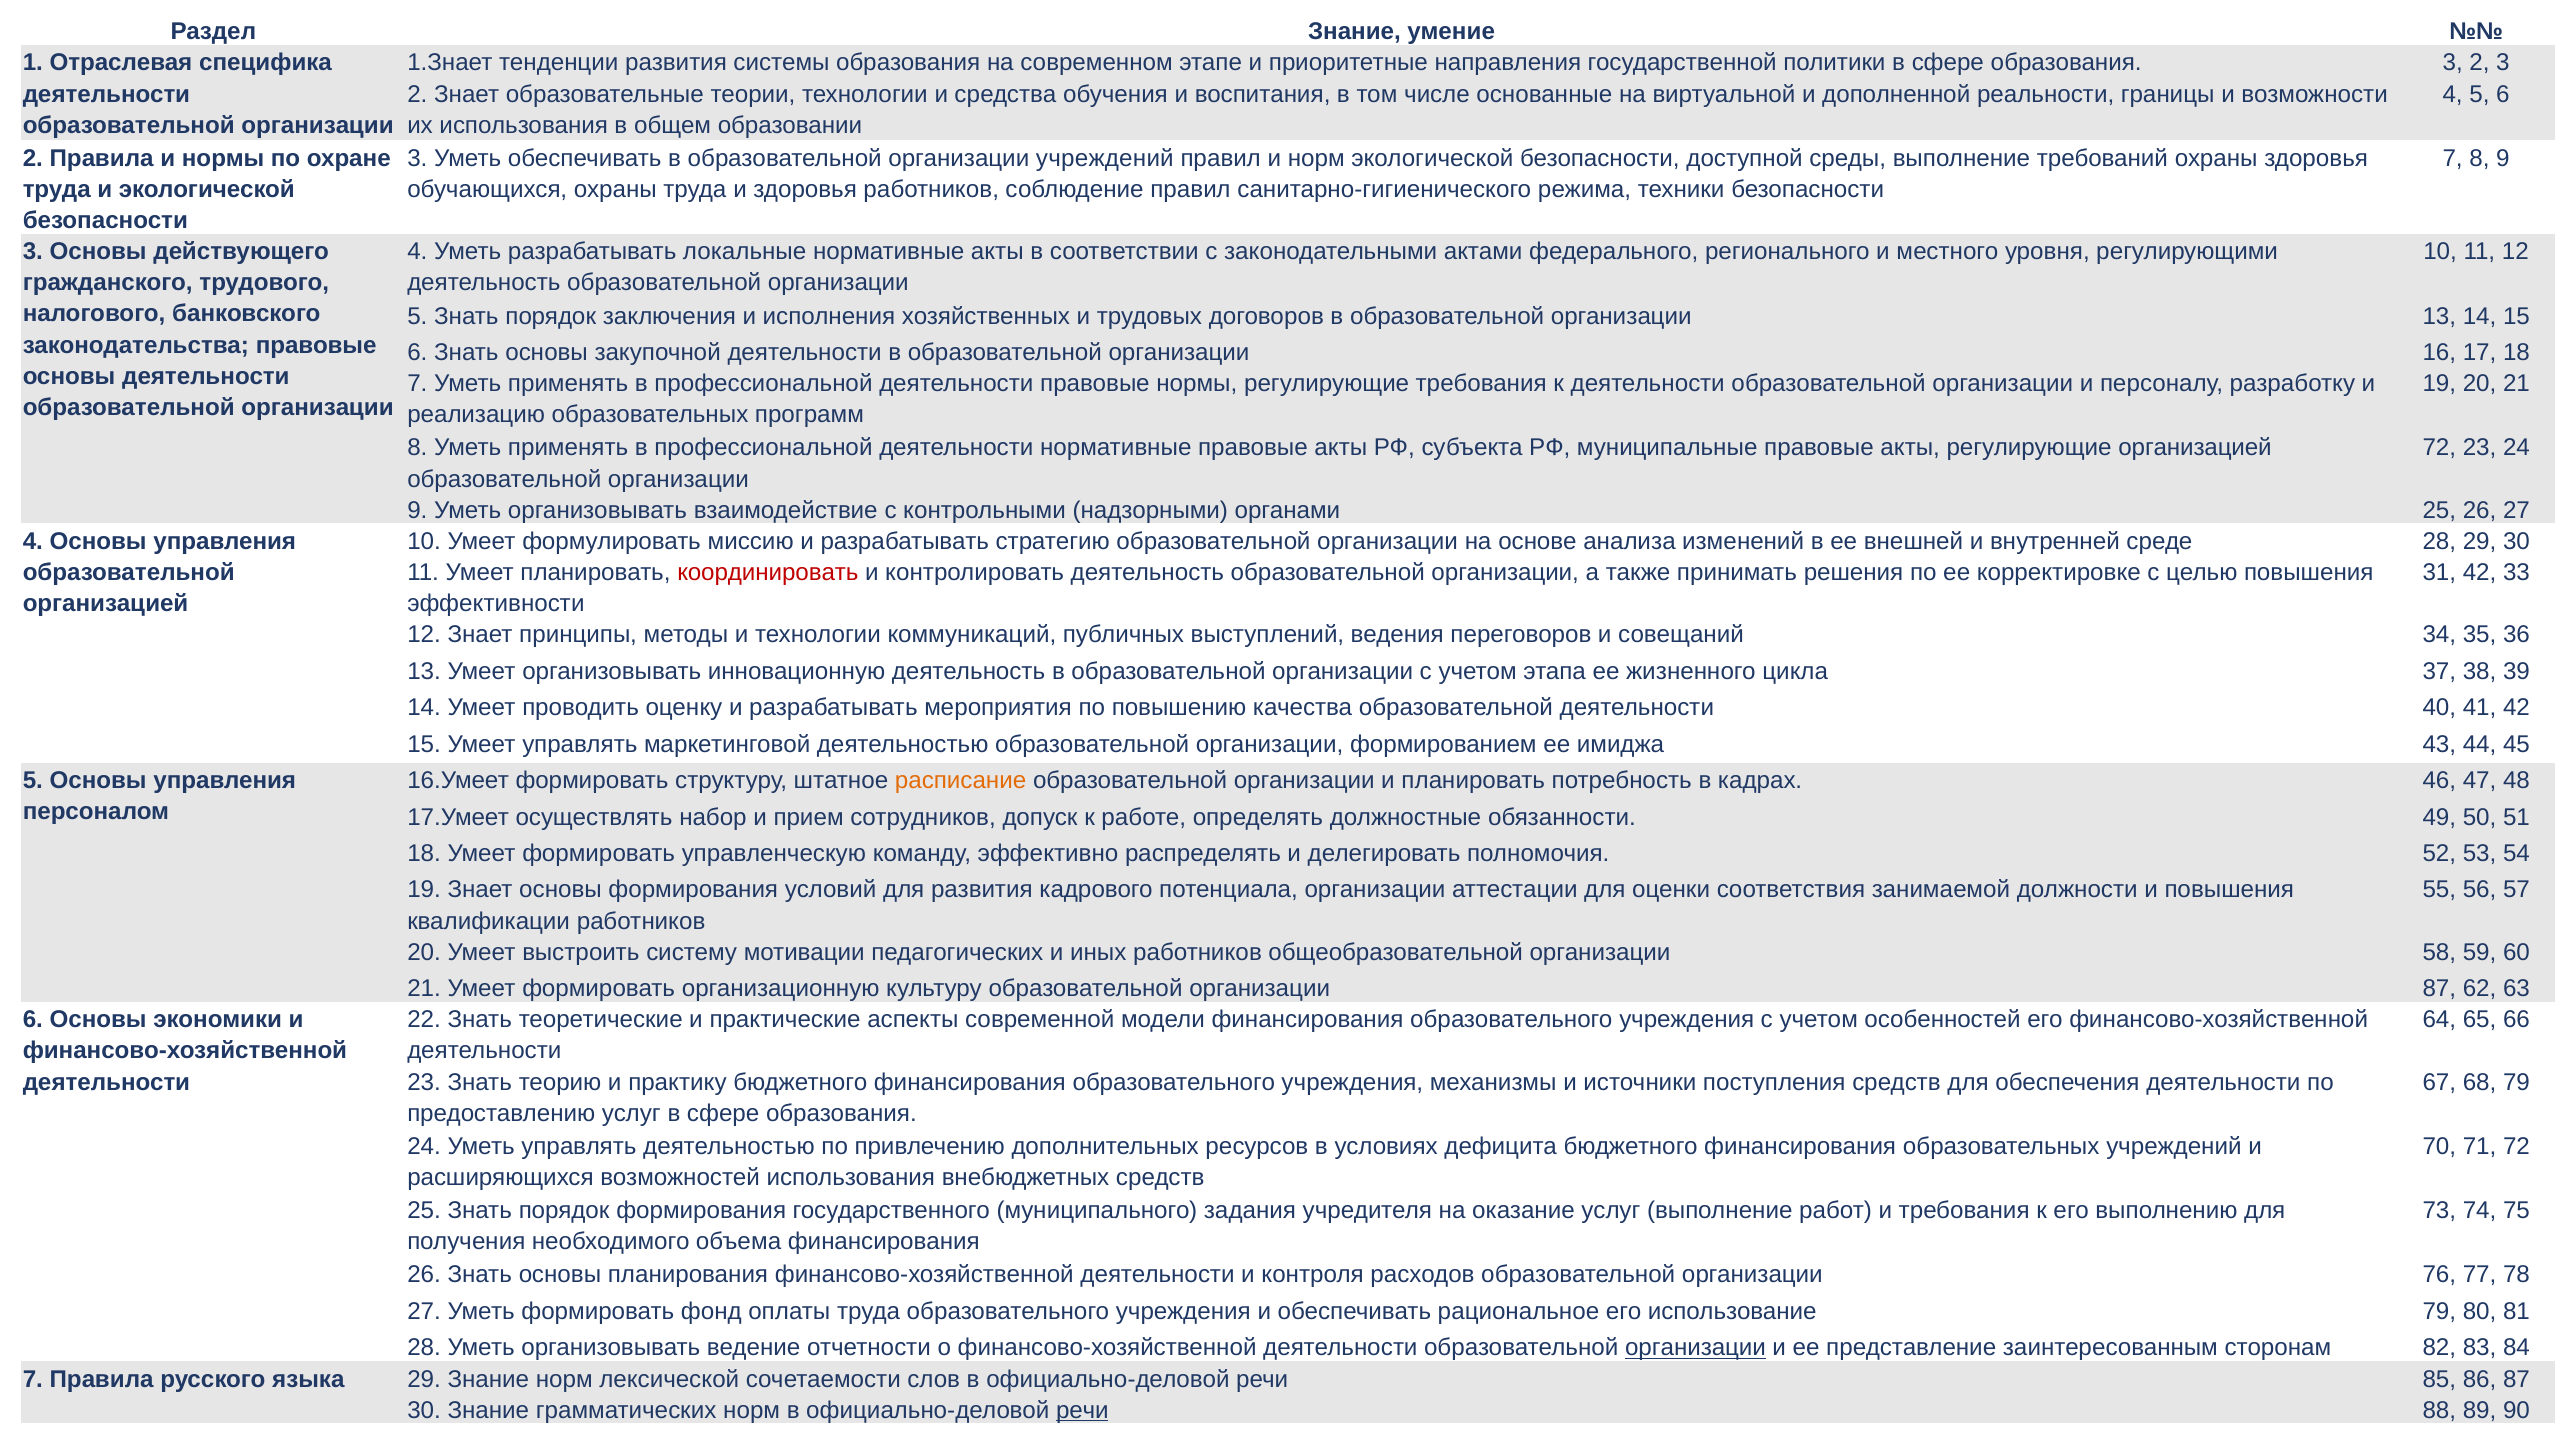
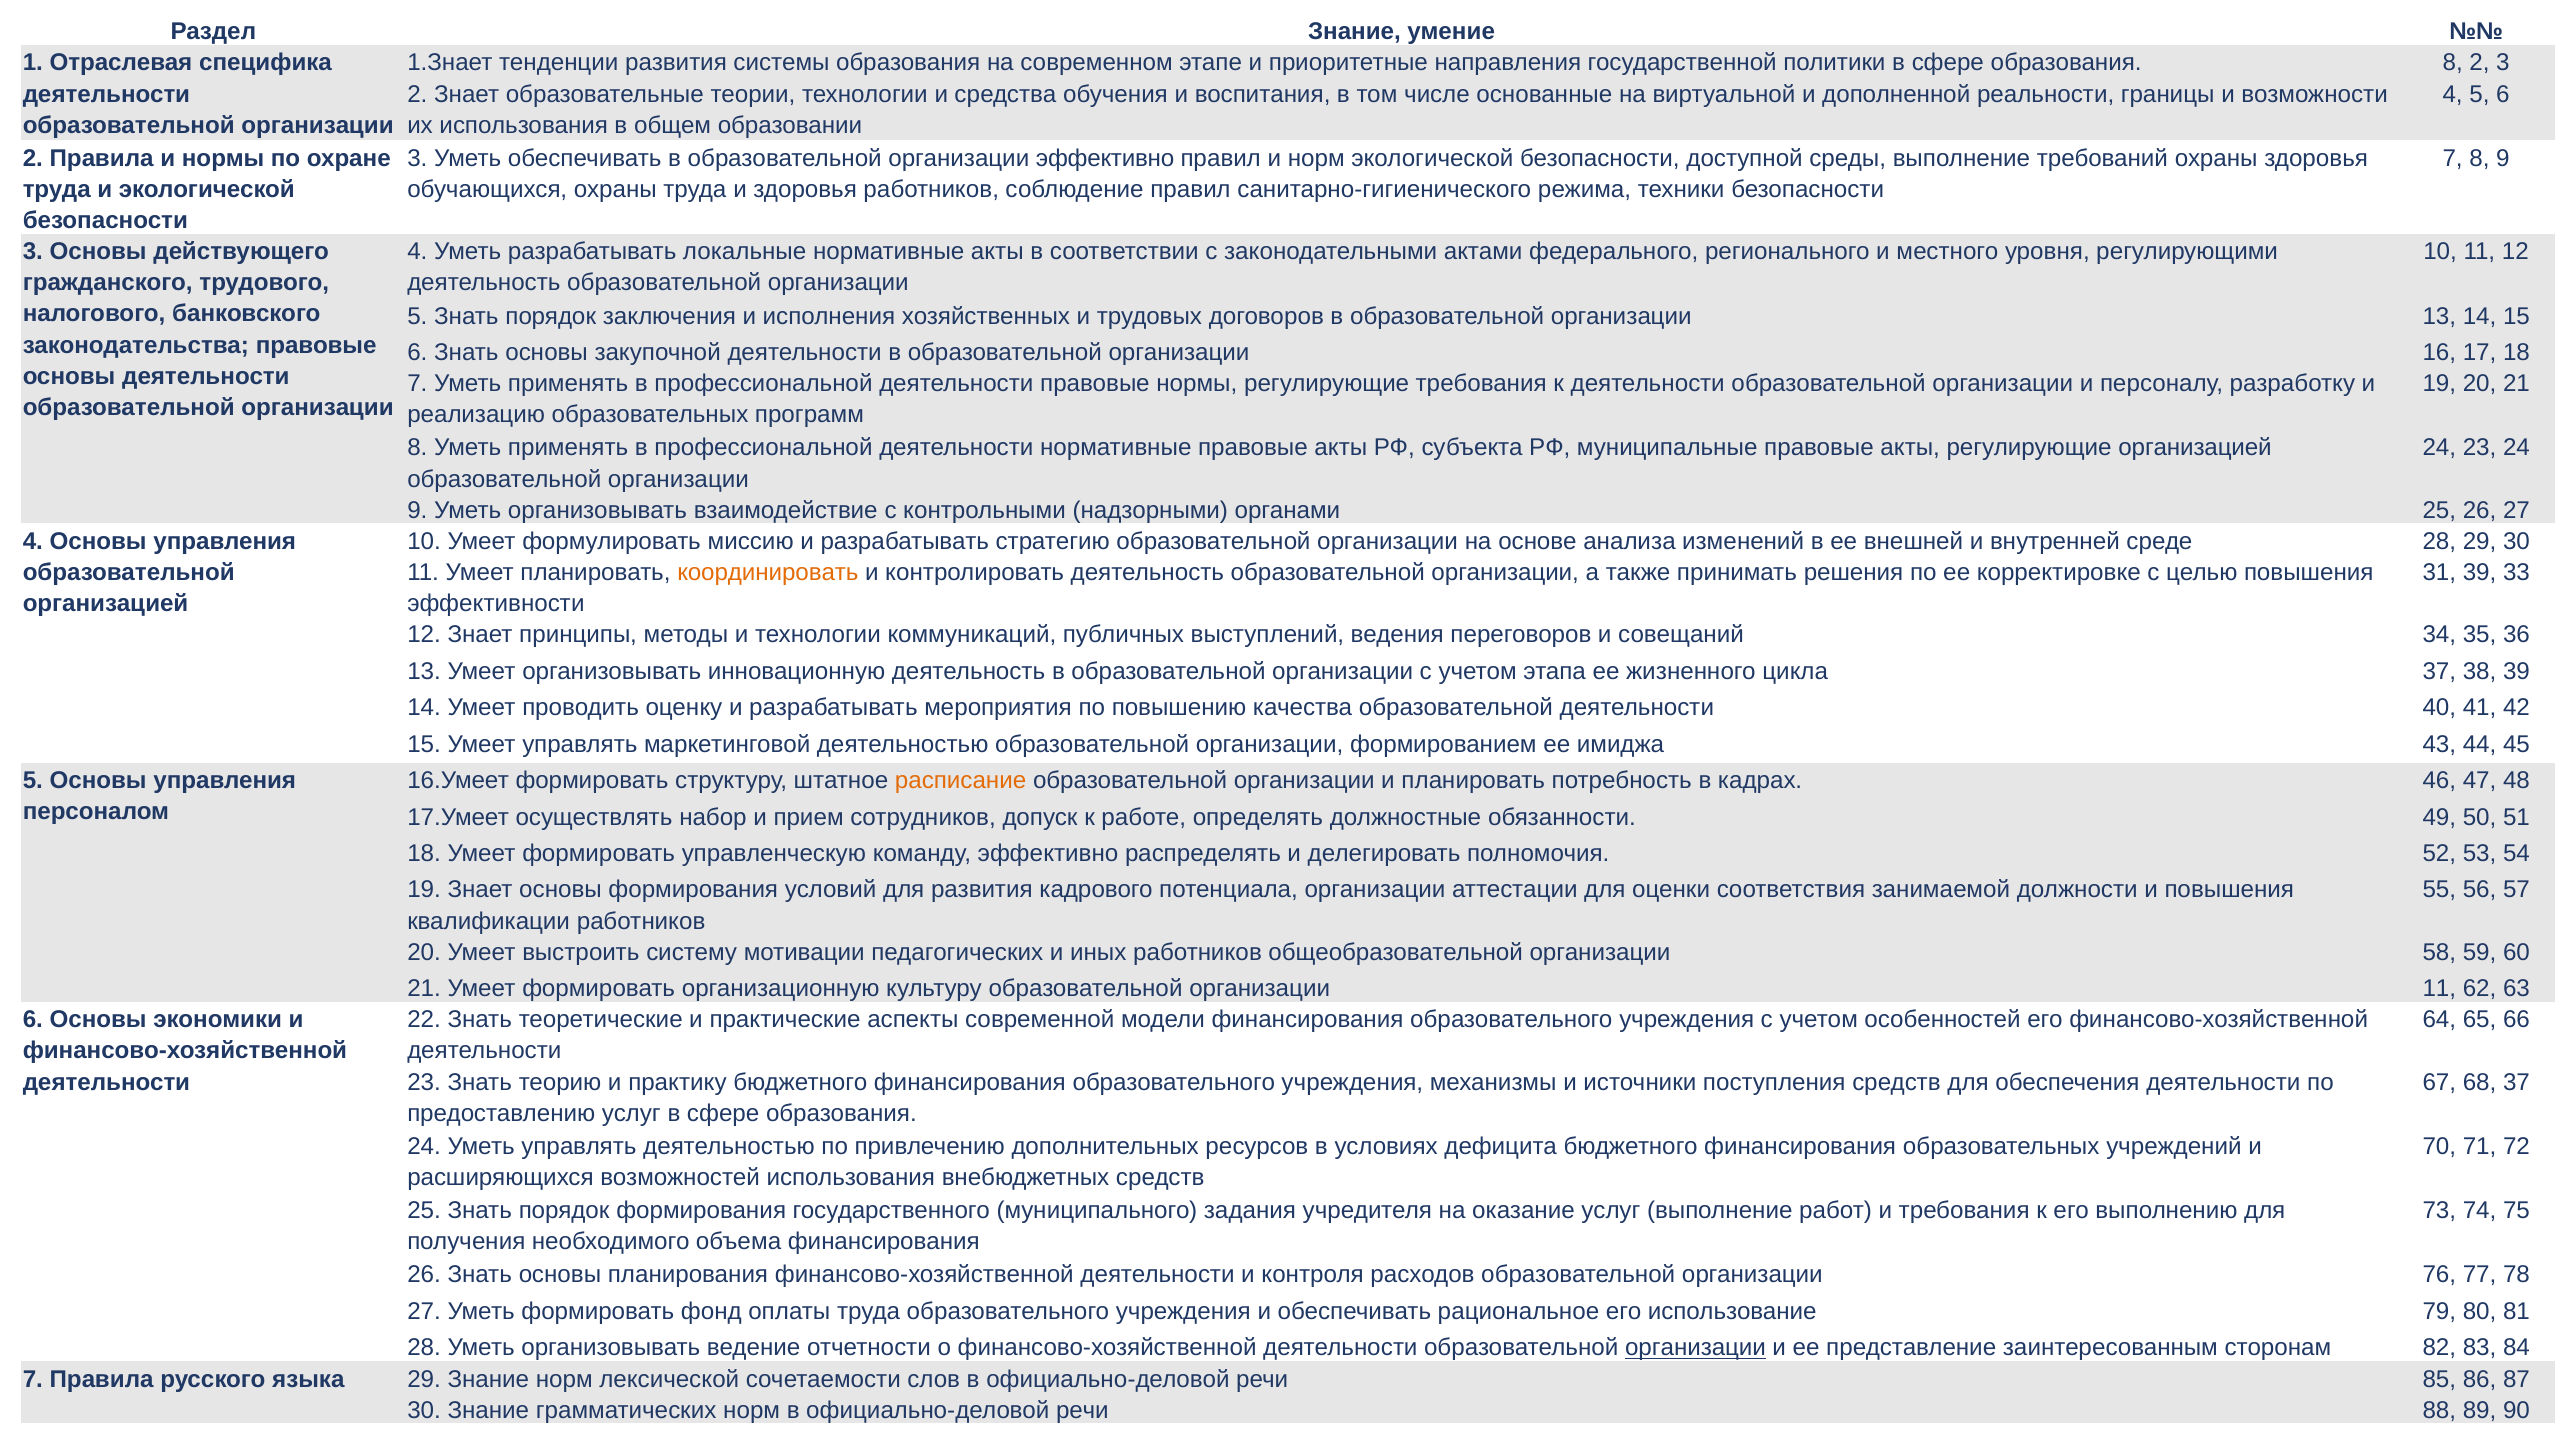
образования 3: 3 -> 8 (2453, 63)
организации учреждений: учреждений -> эффективно (1105, 158)
72: 72 -> 24 (2439, 448)
координировать colour: red -> orange (768, 573)
31 42: 42 -> 39 (2480, 573)
организации 87: 87 -> 11 (2439, 989)
68 79: 79 -> 37 (2516, 1082)
речи underline: present -> none (1082, 1410)
